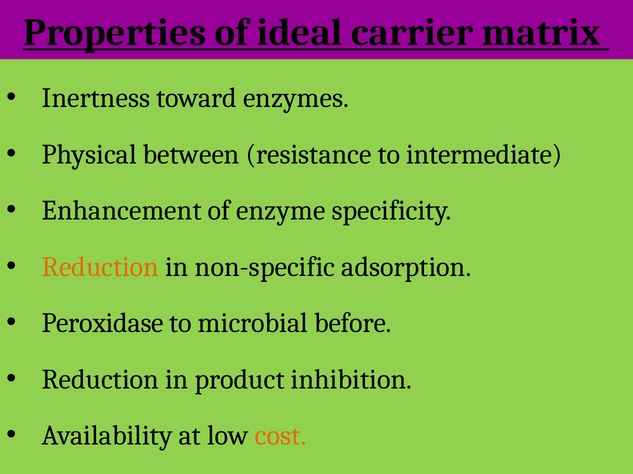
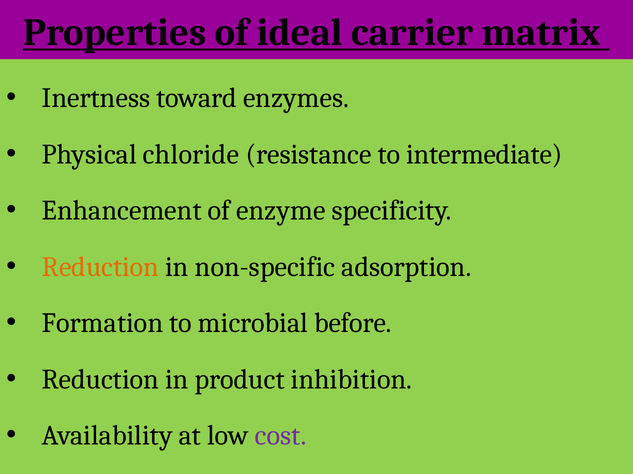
between: between -> chloride (191, 155)
Peroxidase: Peroxidase -> Formation (103, 324)
cost colour: orange -> purple (281, 436)
